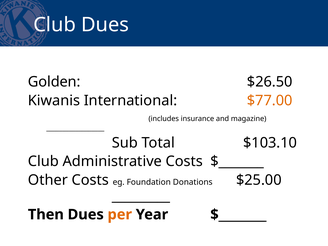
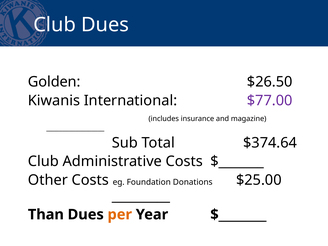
$77.00 colour: orange -> purple (270, 100)
$103.10: $103.10 -> $374.64 (270, 143)
Then: Then -> Than (46, 215)
